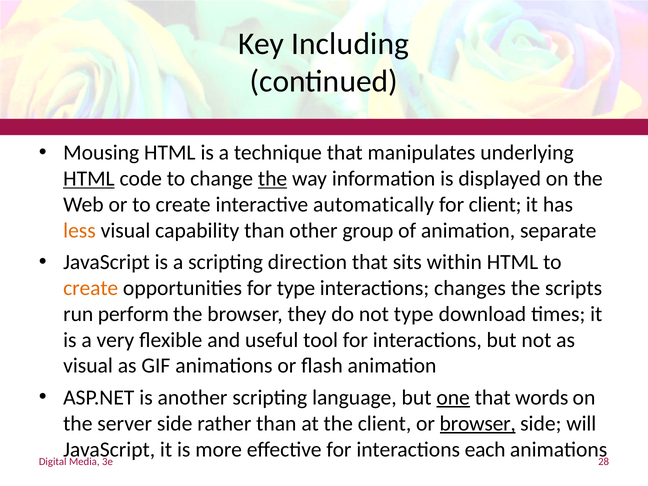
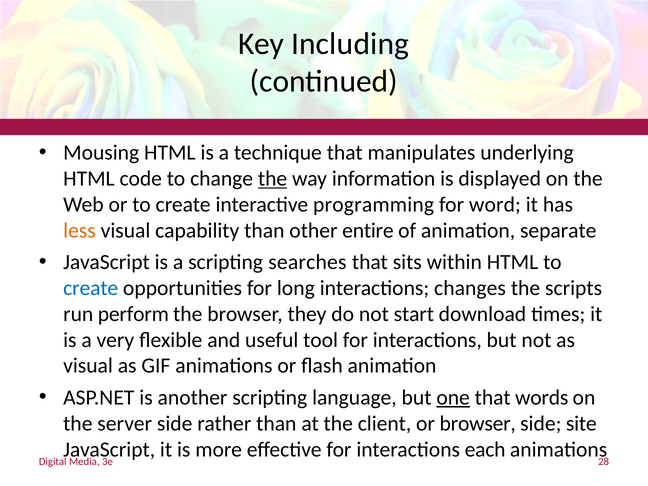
HTML underline: present -> none (89, 179)
automatically: automatically -> programming (374, 205)
for client: client -> word (495, 205)
group: group -> entire (368, 230)
direction: direction -> searches (307, 262)
create colour: orange -> blue (91, 288)
for type: type -> long (296, 288)
not type: type -> start (414, 314)
browser underline: present -> none (478, 423)
will: will -> site (581, 423)
